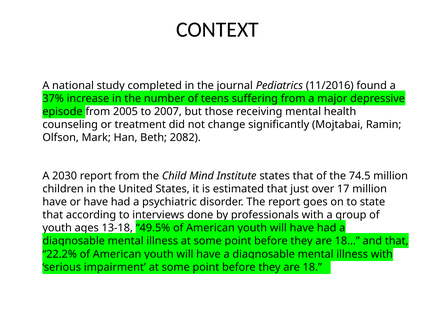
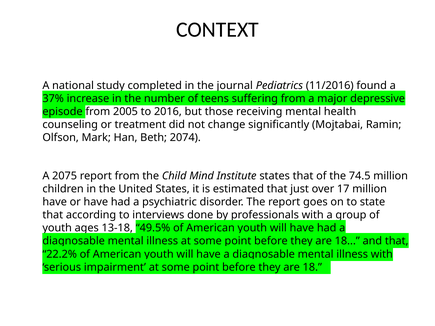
2007: 2007 -> 2016 (168, 112)
2082: 2082 -> 2074 (185, 138)
2030: 2030 -> 2075 (65, 176)
